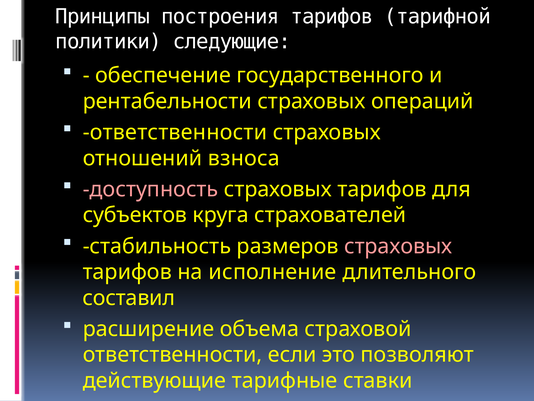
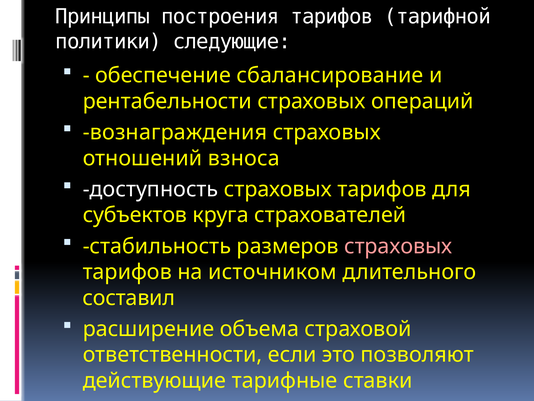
государственного: государственного -> сбалансирование (330, 75)
ответственности: ответственности -> вознаграждения (175, 132)
доступность colour: pink -> white (151, 189)
исполнение: исполнение -> источником (273, 272)
